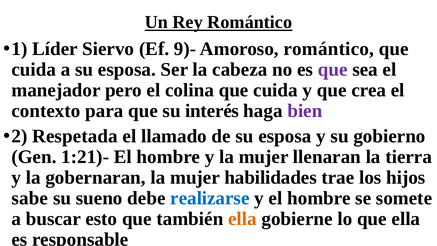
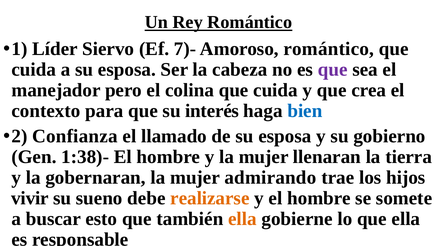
9)-: 9)- -> 7)- (185, 49)
bien colour: purple -> blue (305, 111)
Respetada: Respetada -> Confianza (75, 136)
1:21)-: 1:21)- -> 1:38)- (85, 157)
habilidades: habilidades -> admirando (270, 177)
sabe: sabe -> vivir (30, 198)
realizarse colour: blue -> orange (210, 198)
